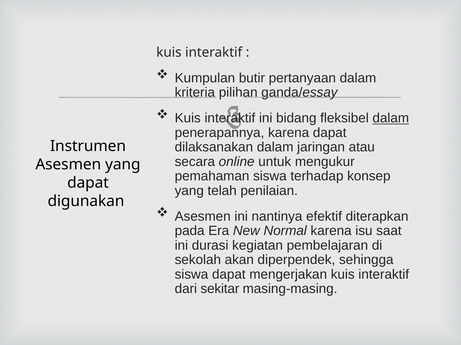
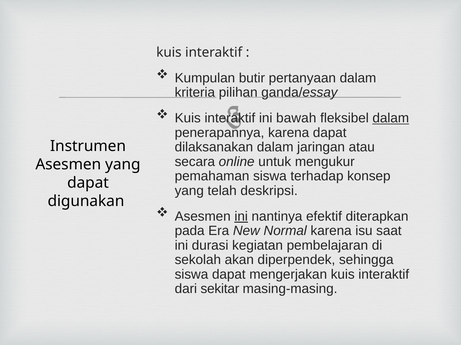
bidang: bidang -> bawah (296, 118)
penilaian: penilaian -> deskripsi (269, 191)
ini underline: none -> present (241, 217)
